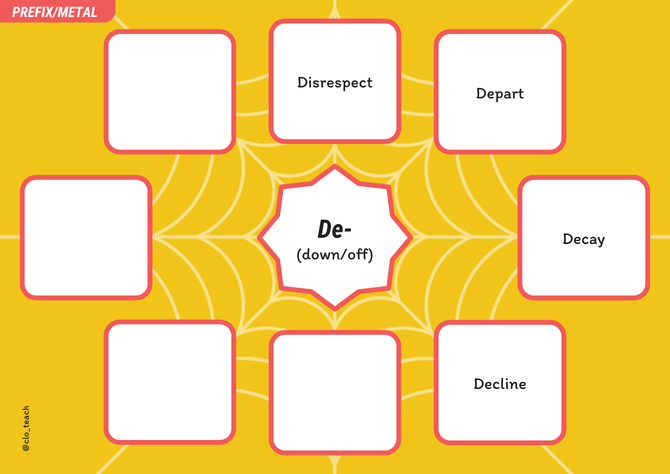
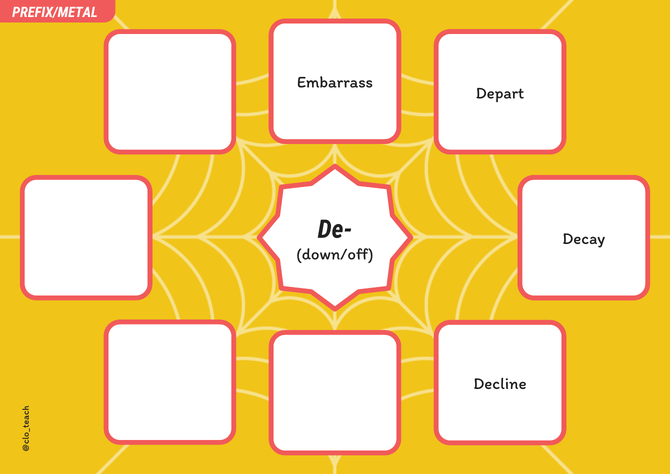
Disrespect: Disrespect -> Embarrass (335, 82)
